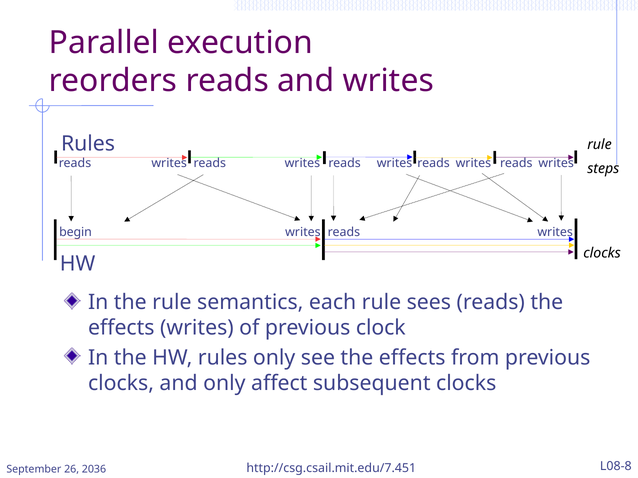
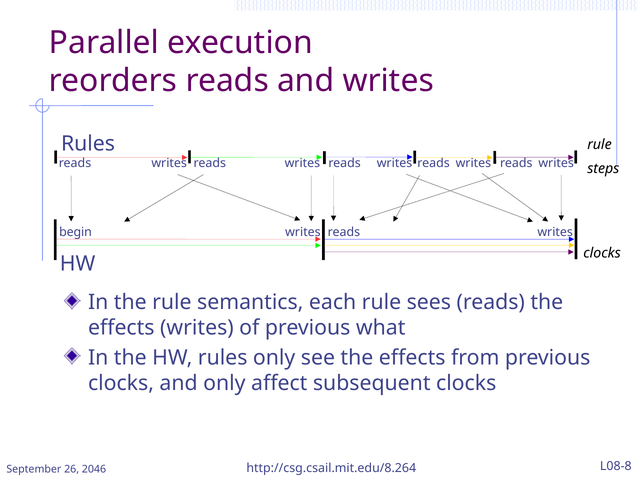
clock: clock -> what (381, 328)
http://csg.csail.mit.edu/7.451: http://csg.csail.mit.edu/7.451 -> http://csg.csail.mit.edu/8.264 (331, 469)
2036: 2036 -> 2046 (94, 470)
